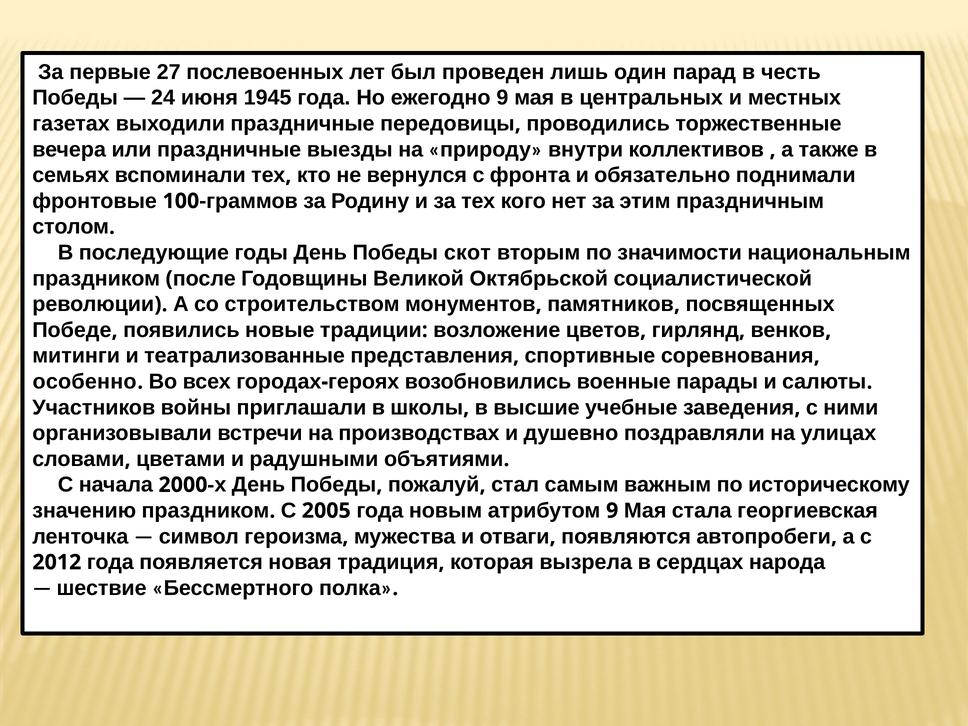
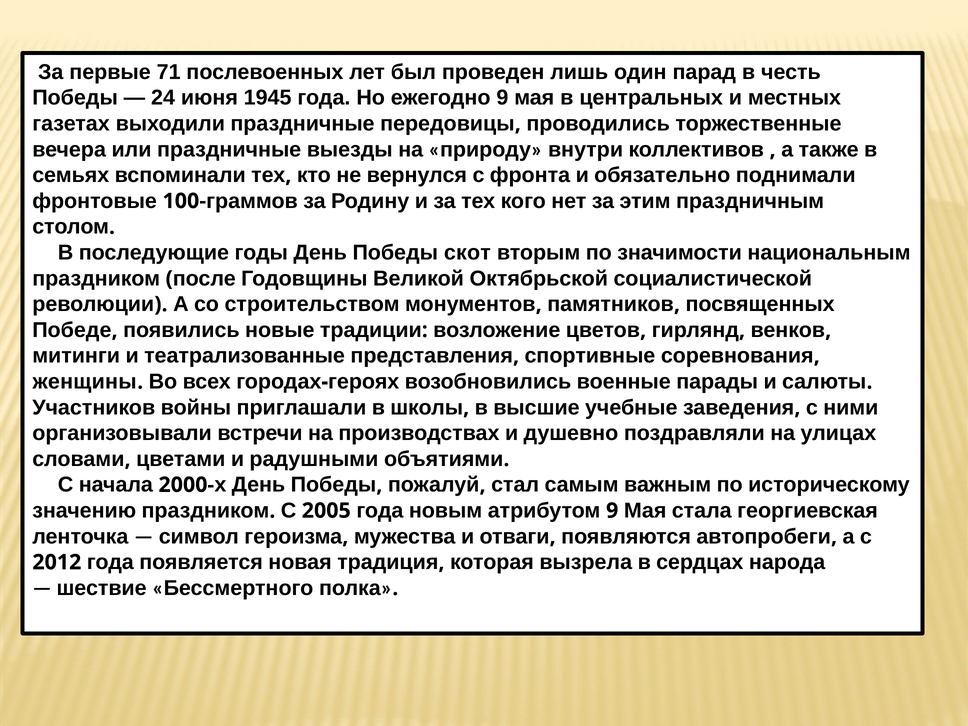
27: 27 -> 71 (169, 72)
особенно: особенно -> женщины (85, 382)
